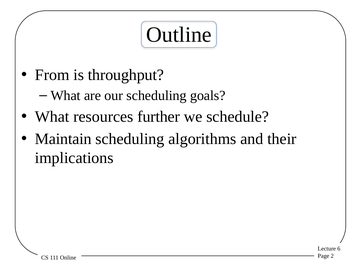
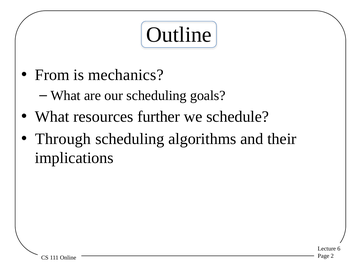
throughput: throughput -> mechanics (126, 75)
Maintain: Maintain -> Through (63, 139)
